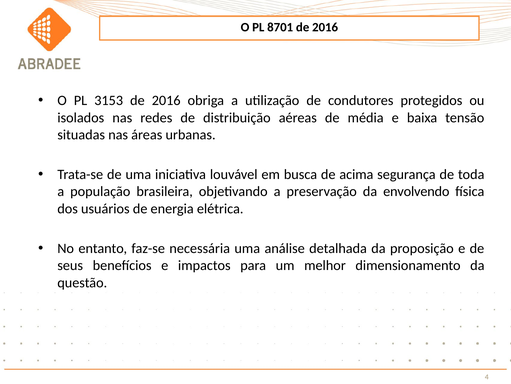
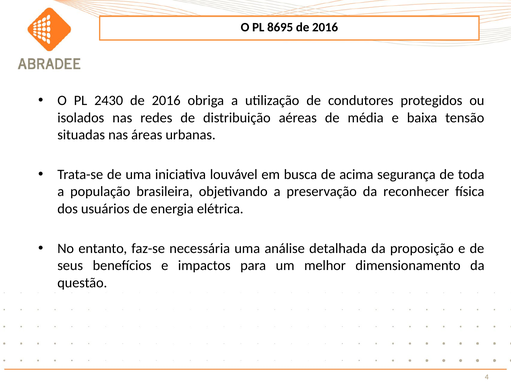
8701: 8701 -> 8695 (280, 27)
3153: 3153 -> 2430 (109, 100)
envolvendo: envolvendo -> reconhecer (416, 191)
